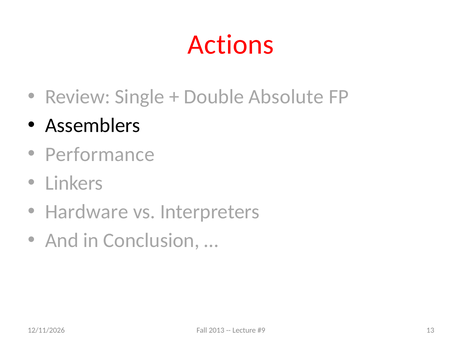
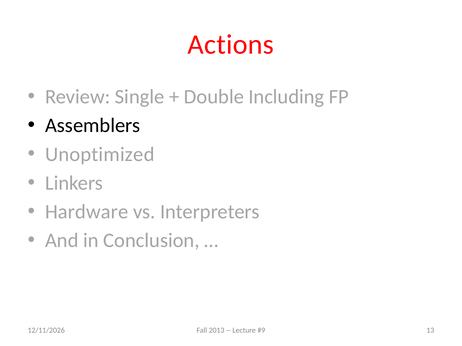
Absolute: Absolute -> Including (286, 97)
Performance: Performance -> Unoptimized (100, 154)
